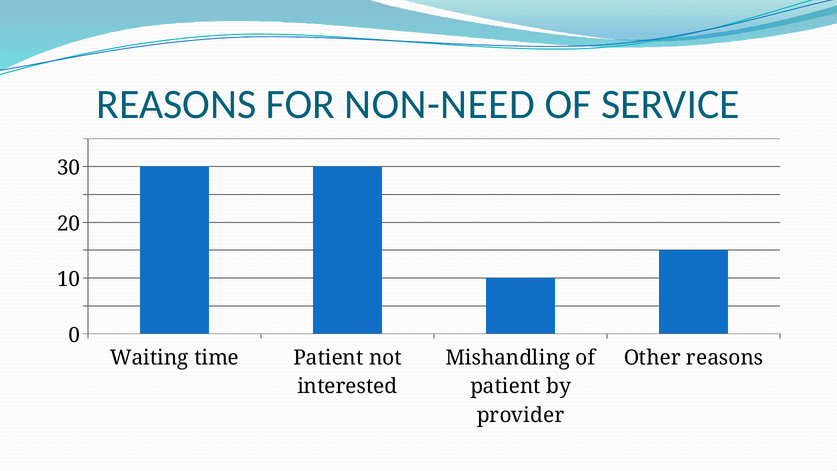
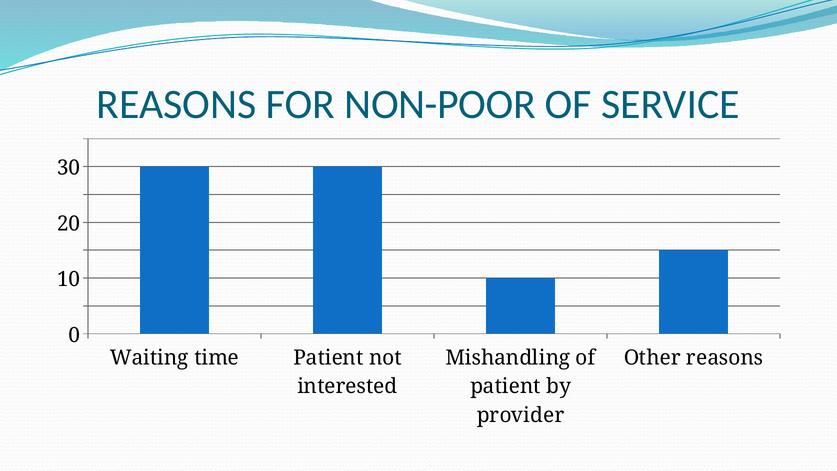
NON-NEED: NON-NEED -> NON-POOR (440, 105)
